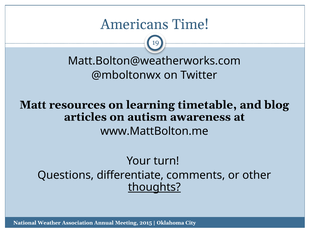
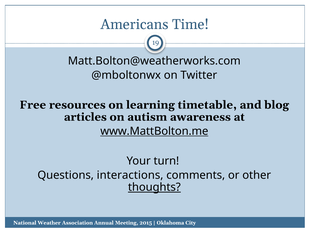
Matt: Matt -> Free (33, 105)
www.MattBolton.me underline: none -> present (154, 131)
differentiate: differentiate -> interactions (130, 175)
